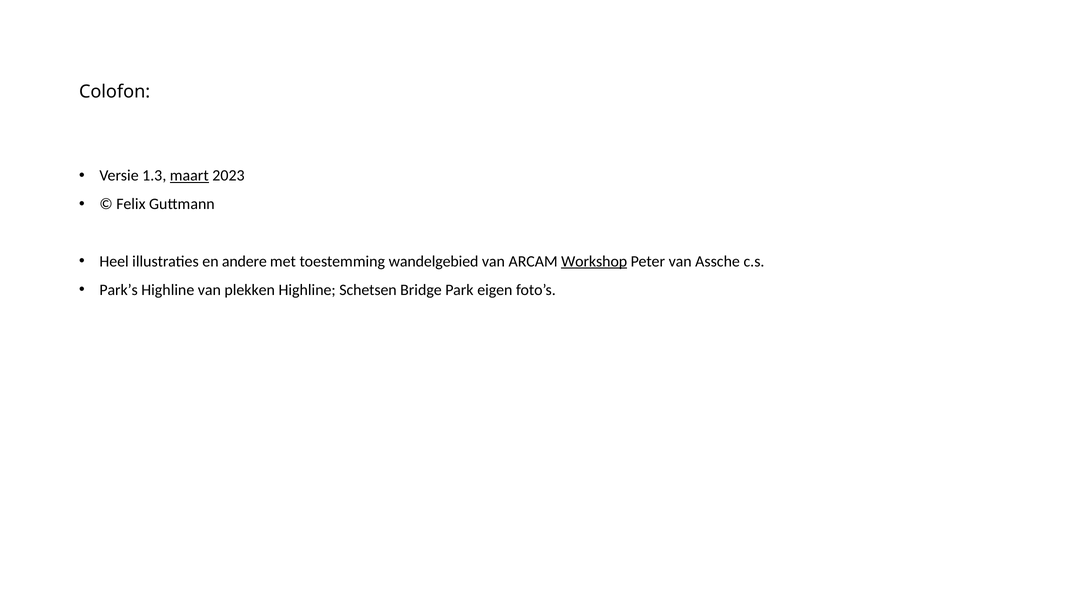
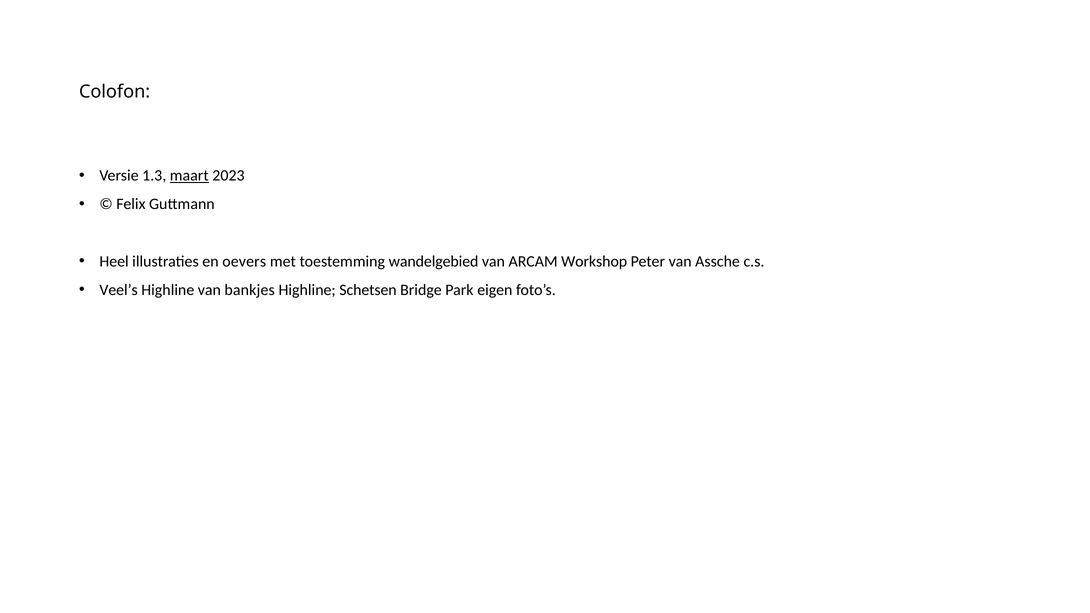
andere: andere -> oevers (244, 261)
Workshop underline: present -> none (594, 261)
Park’s: Park’s -> Veel’s (119, 290)
plekken: plekken -> bankjes (250, 290)
